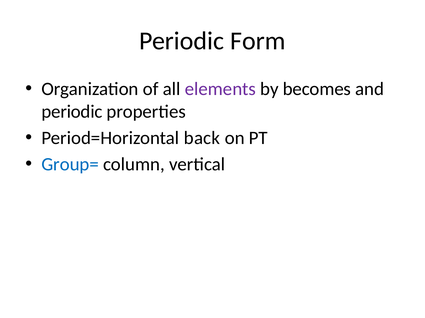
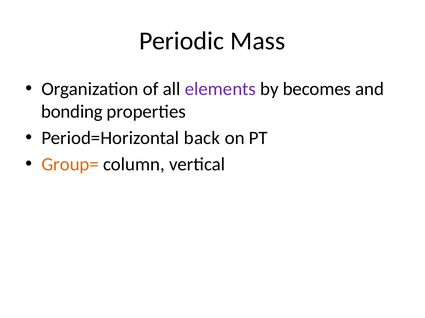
Form: Form -> Mass (258, 41)
periodic: periodic -> bonding (72, 112)
Group= colour: blue -> orange (70, 165)
